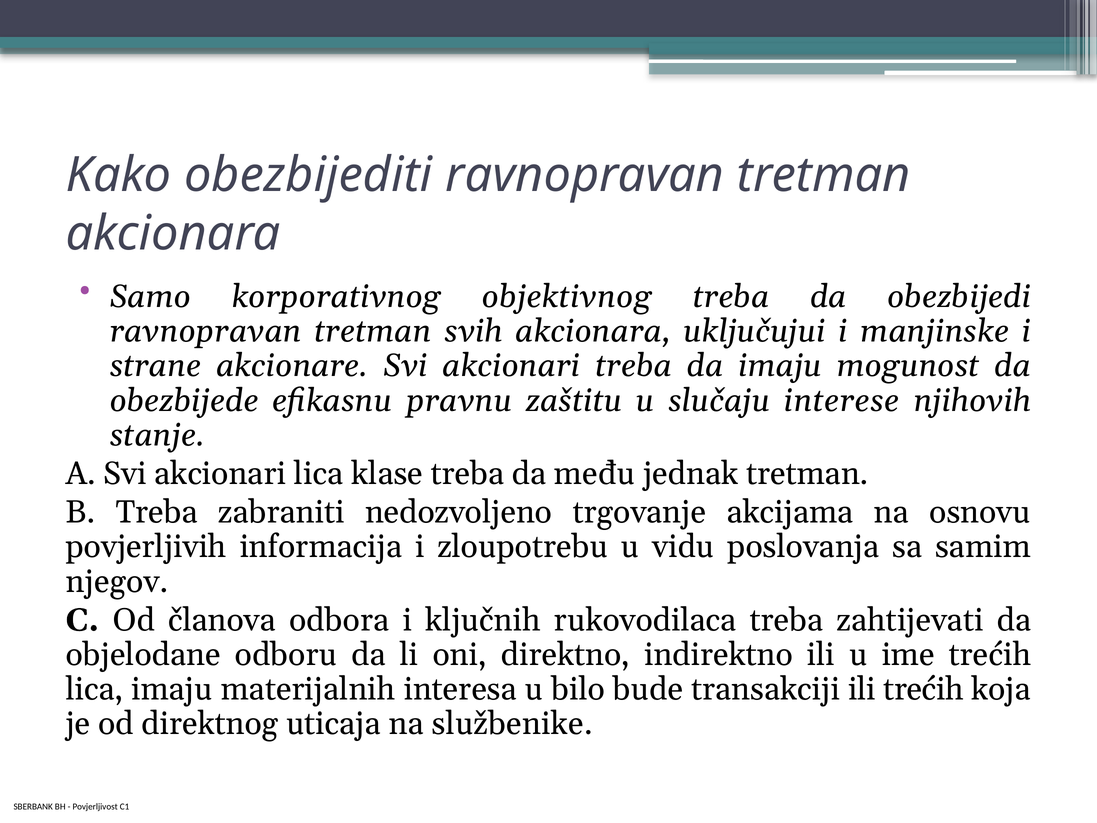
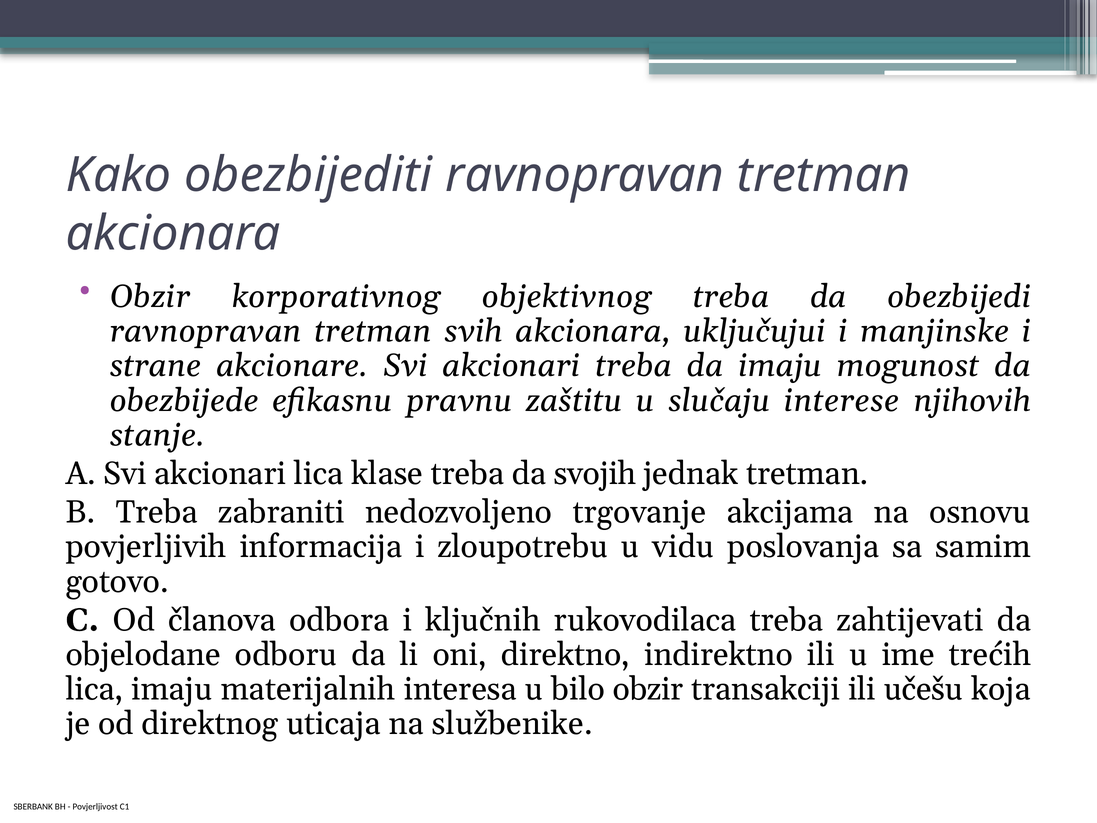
Samo: Samo -> Obzir (150, 297)
među: među -> svojih (595, 474)
njegov: njegov -> gotovo (117, 581)
bilo bude: bude -> obzir (648, 689)
ili trećih: trećih -> učešu (924, 689)
